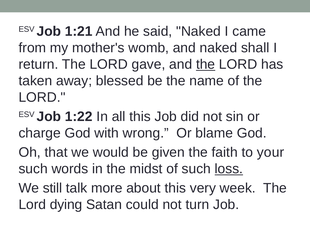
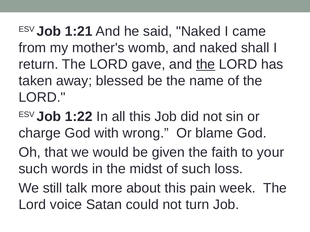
loss underline: present -> none (229, 169)
very: very -> pain (203, 189)
dying: dying -> voice (66, 205)
